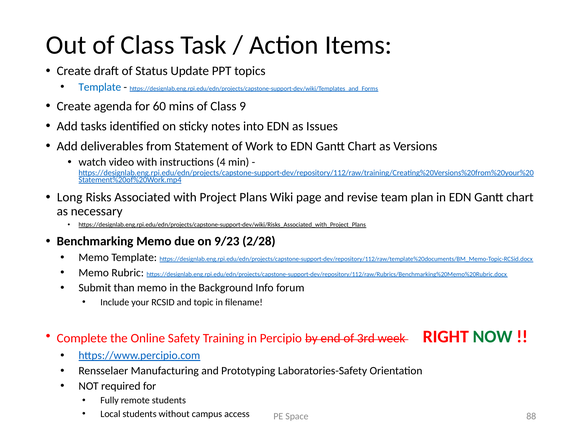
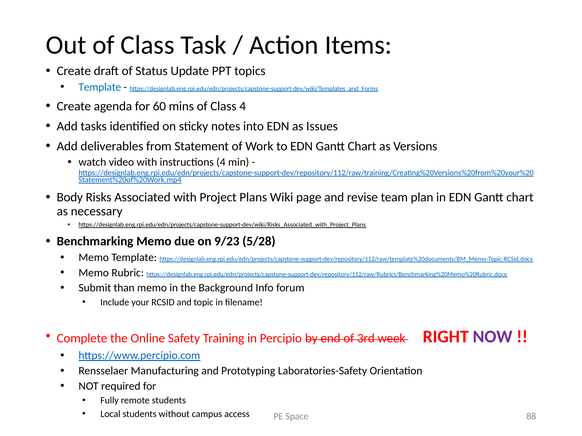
Class 9: 9 -> 4 (243, 106)
Long: Long -> Body (70, 197)
2/28: 2/28 -> 5/28 (259, 242)
NOW colour: green -> purple (493, 337)
